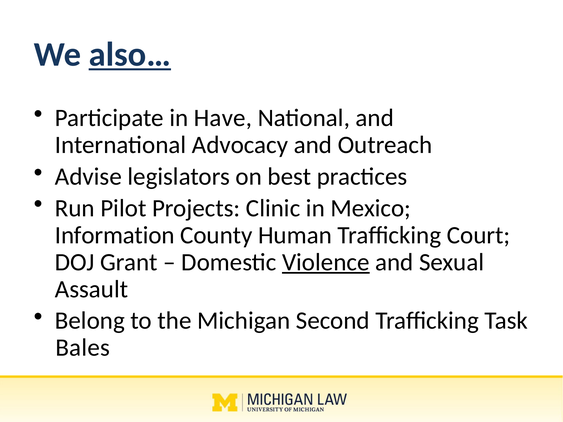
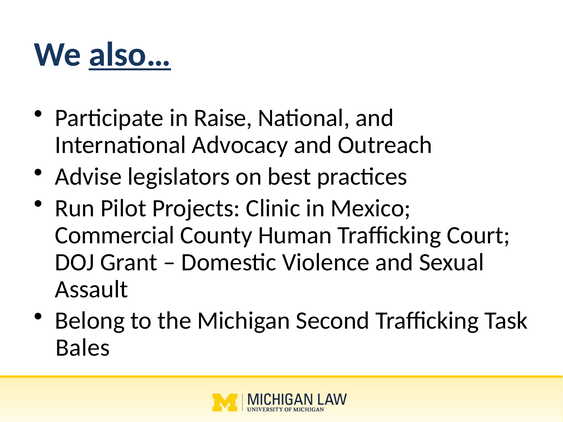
Have: Have -> Raise (223, 118)
Information: Information -> Commercial (115, 235)
Violence underline: present -> none (326, 262)
